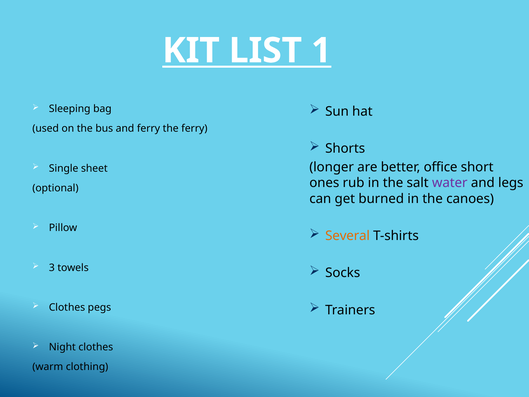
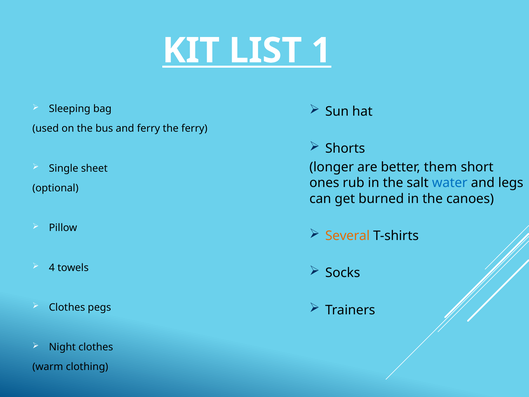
office: office -> them (440, 167)
water colour: purple -> blue (450, 183)
3: 3 -> 4 (52, 267)
